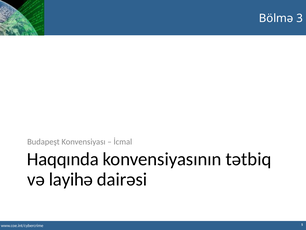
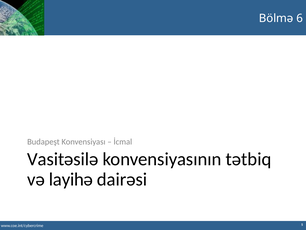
3: 3 -> 6 (300, 18)
Haqqında: Haqqında -> Vasitəsilə (63, 159)
